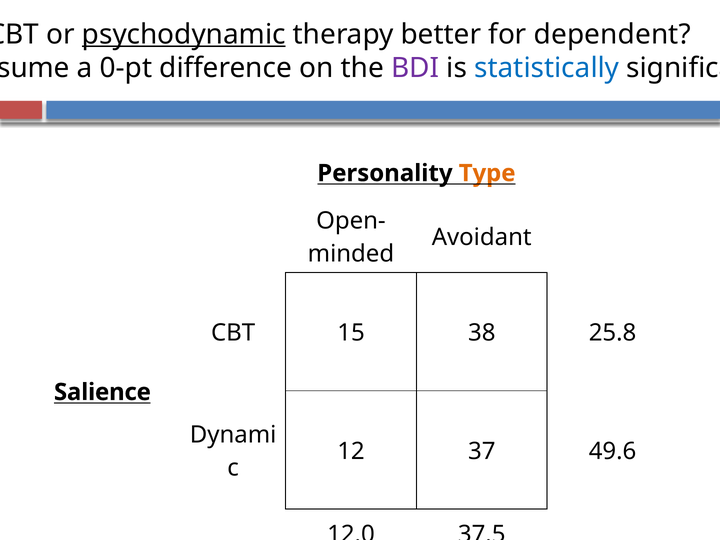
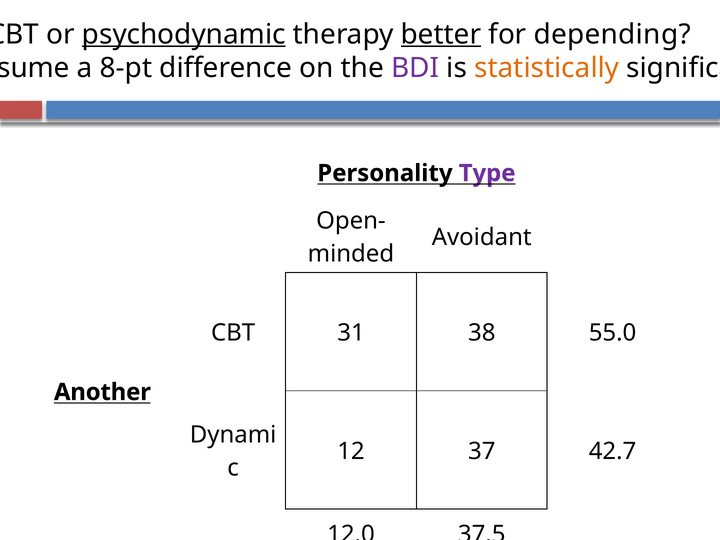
better underline: none -> present (441, 34)
dependent: dependent -> depending (612, 34)
0-pt: 0-pt -> 8-pt (126, 68)
statistically colour: blue -> orange (547, 68)
Type colour: orange -> purple (487, 173)
15: 15 -> 31 (351, 333)
25.8: 25.8 -> 55.0 (613, 333)
Salience: Salience -> Another (102, 392)
49.6: 49.6 -> 42.7 (613, 451)
